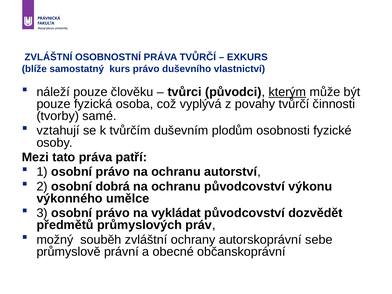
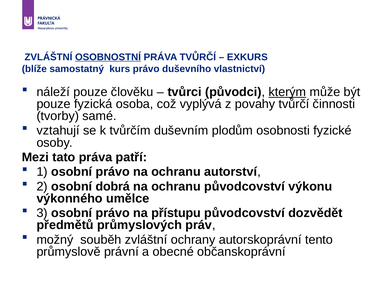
OSOBNOSTNÍ underline: none -> present (108, 57)
vykládat: vykládat -> přístupu (176, 213)
sebe: sebe -> tento (319, 240)
